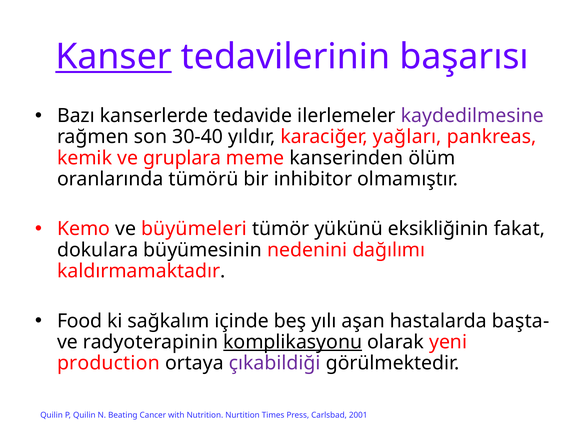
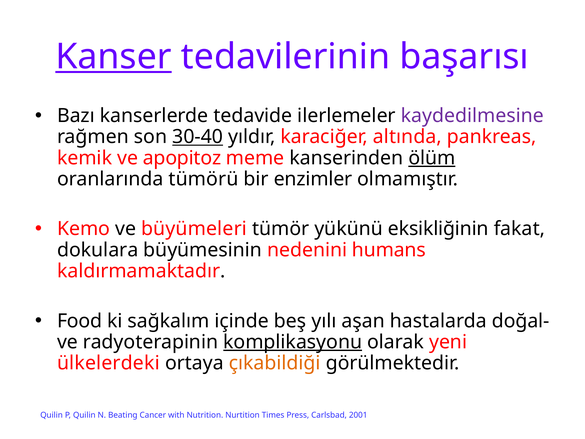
30-40 underline: none -> present (198, 137)
yağları: yağları -> altında (407, 137)
gruplara: gruplara -> apopitoz (182, 158)
ölüm underline: none -> present (432, 158)
inhibitor: inhibitor -> enzimler (313, 179)
dağılımı: dağılımı -> humans (389, 250)
başta-: başta- -> doğal- (521, 321)
production: production -> ülkelerdeki (108, 363)
çıkabildiği colour: purple -> orange (275, 363)
